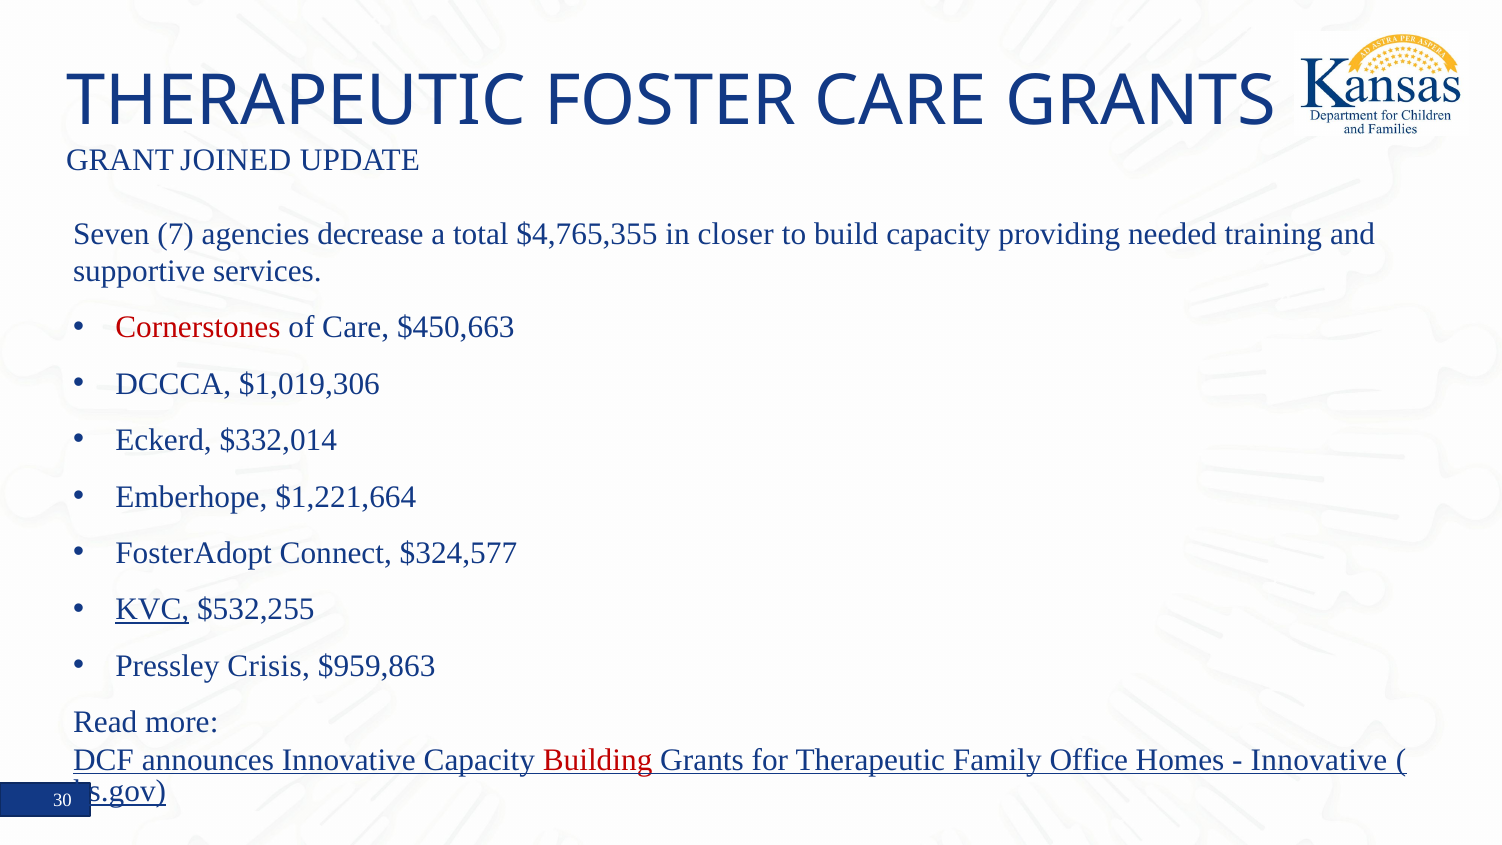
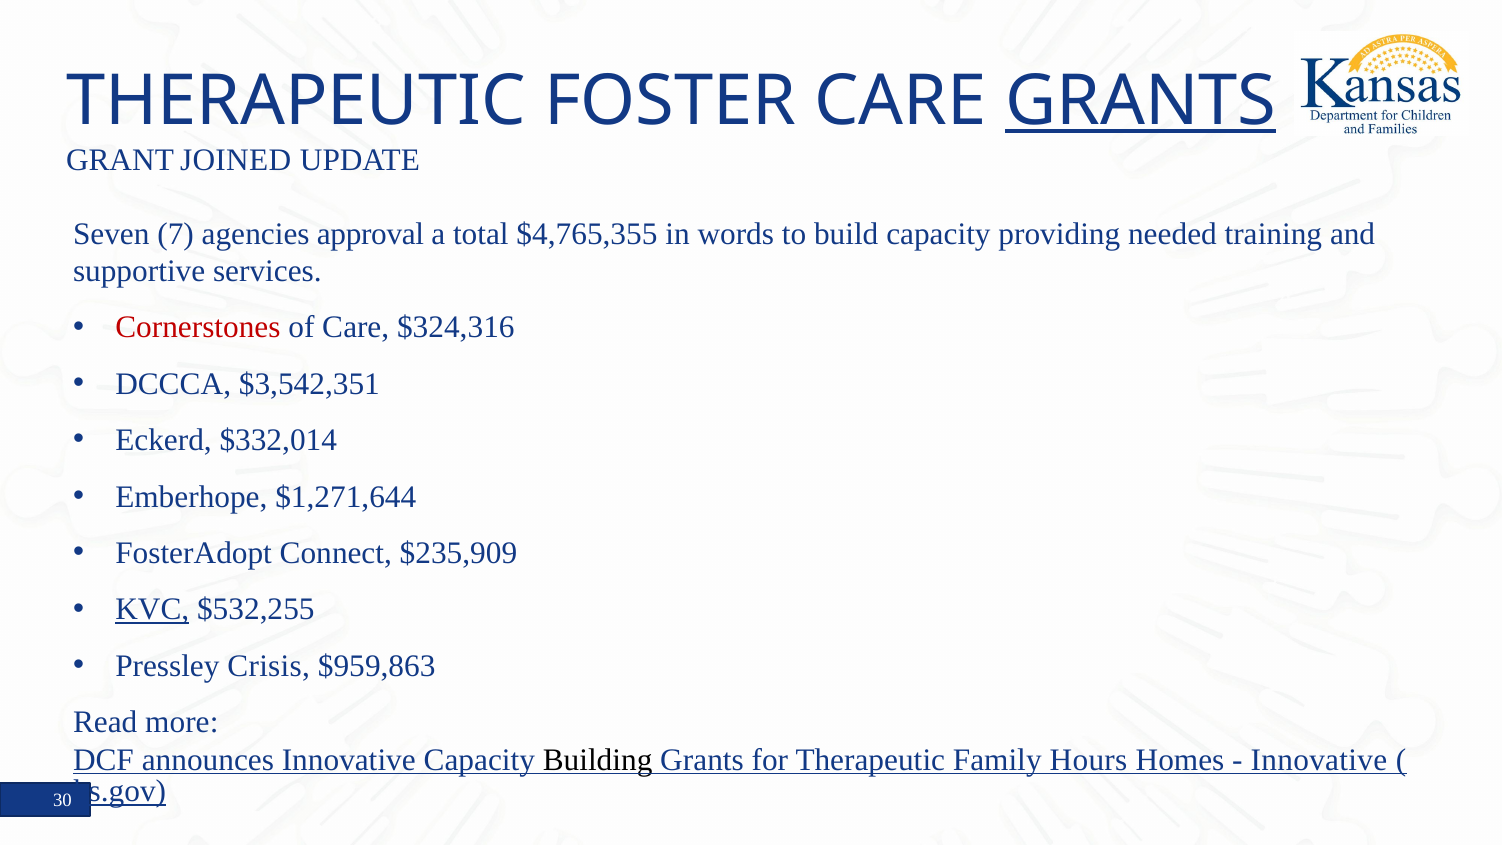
GRANTS underline: none -> present (1141, 101)
decrease: decrease -> approval (371, 234)
closer: closer -> words (736, 234)
$450,663: $450,663 -> $324,316 (456, 328)
$1,019,306: $1,019,306 -> $3,542,351 (309, 384)
$1,221,664: $1,221,664 -> $1,271,644 (346, 497)
$324,577: $324,577 -> $235,909 (458, 553)
Building colour: red -> black (598, 760)
Office: Office -> Hours (1089, 760)
